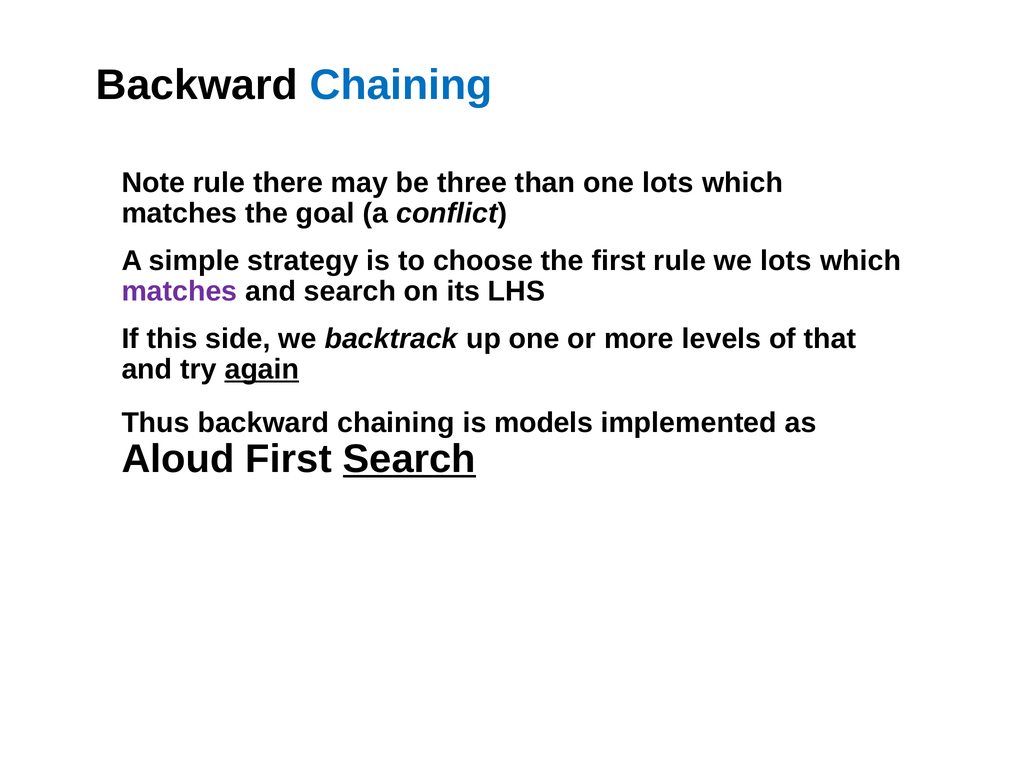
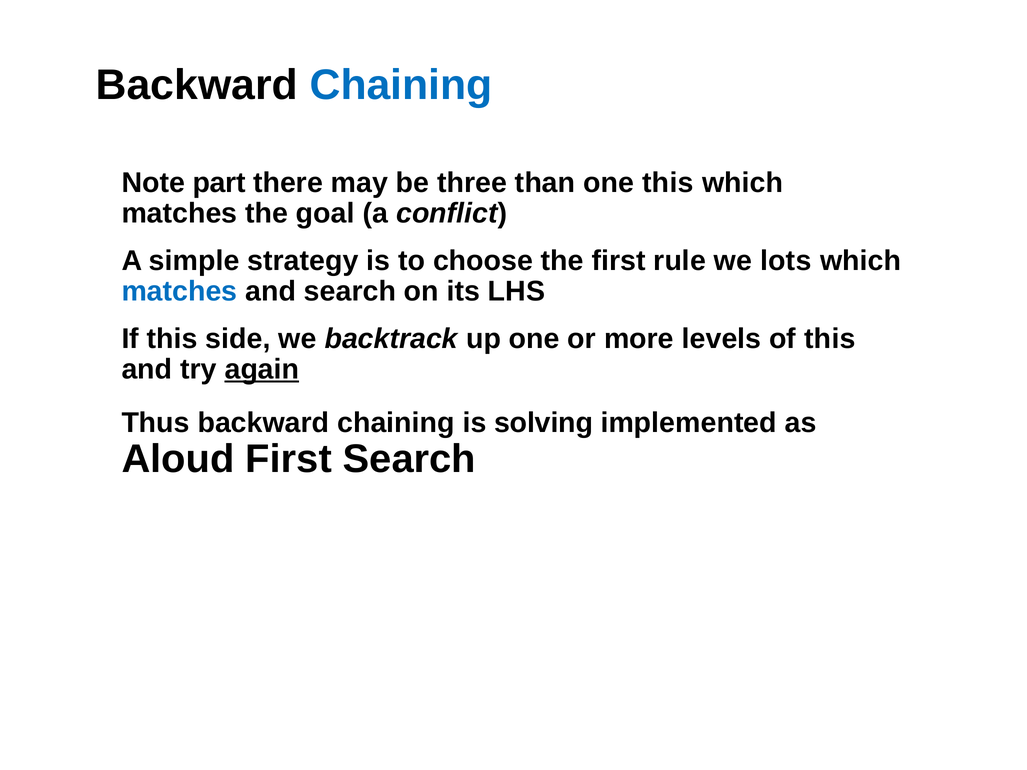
Note rule: rule -> part (219, 183)
one lots: lots -> this (668, 183)
matches colour: purple -> blue (179, 291)
of that: that -> this (830, 339)
models: models -> solving (544, 423)
Search underline: present -> none (409, 459)
